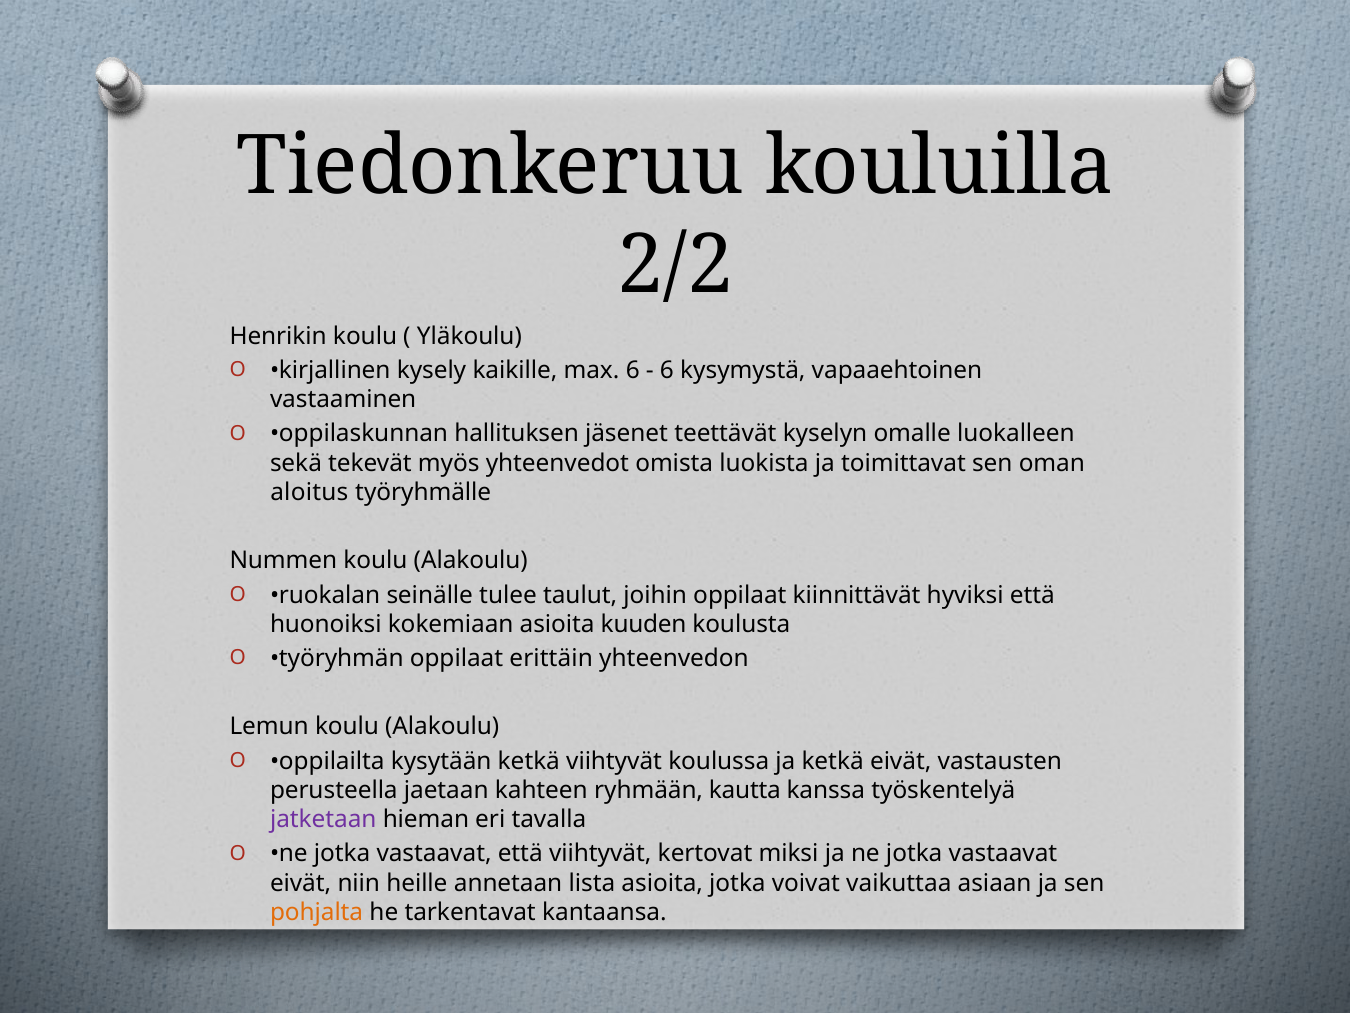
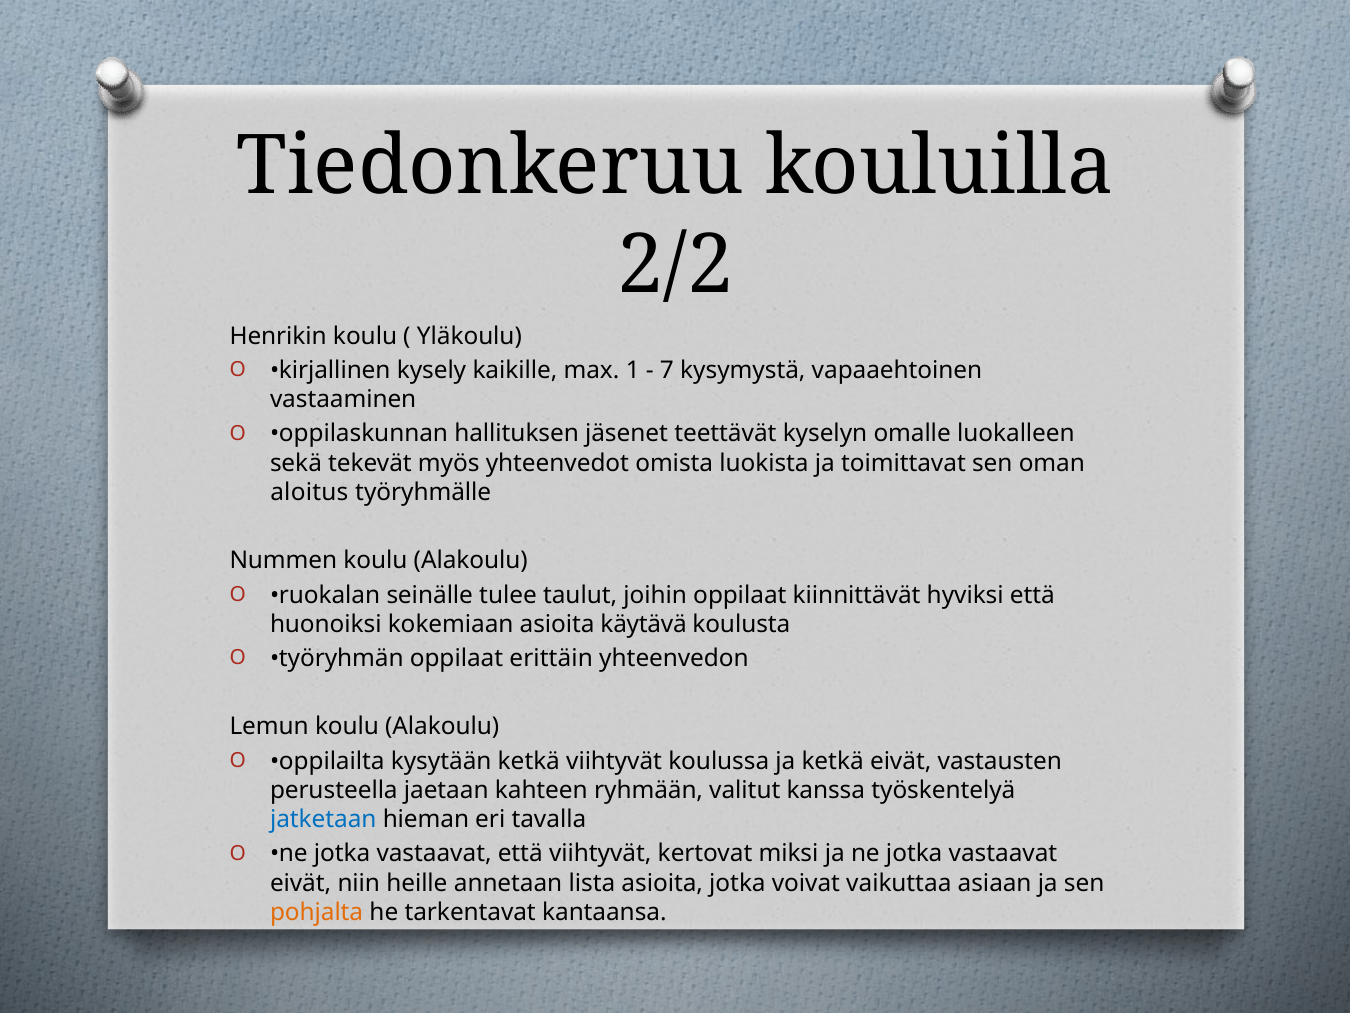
max 6: 6 -> 1 (633, 370)
6: 6 -> 7 (667, 370)
kuuden: kuuden -> käytävä (644, 624)
kautta: kautta -> valitut (745, 790)
jatketaan colour: purple -> blue (323, 819)
